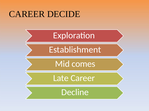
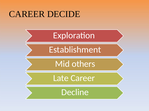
comes: comes -> others (83, 64)
